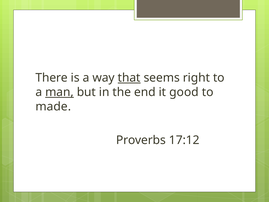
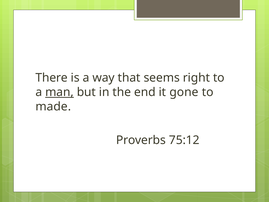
that underline: present -> none (129, 78)
good: good -> gone (184, 92)
17:12: 17:12 -> 75:12 (184, 140)
